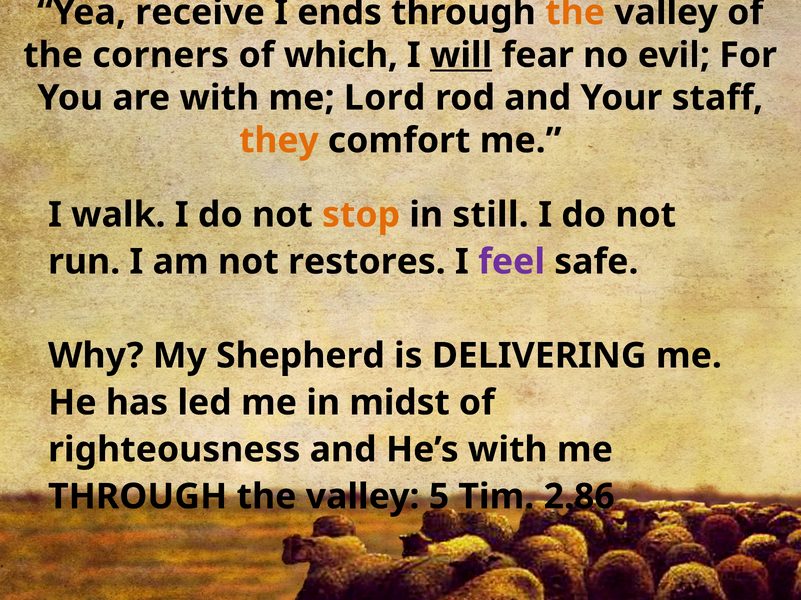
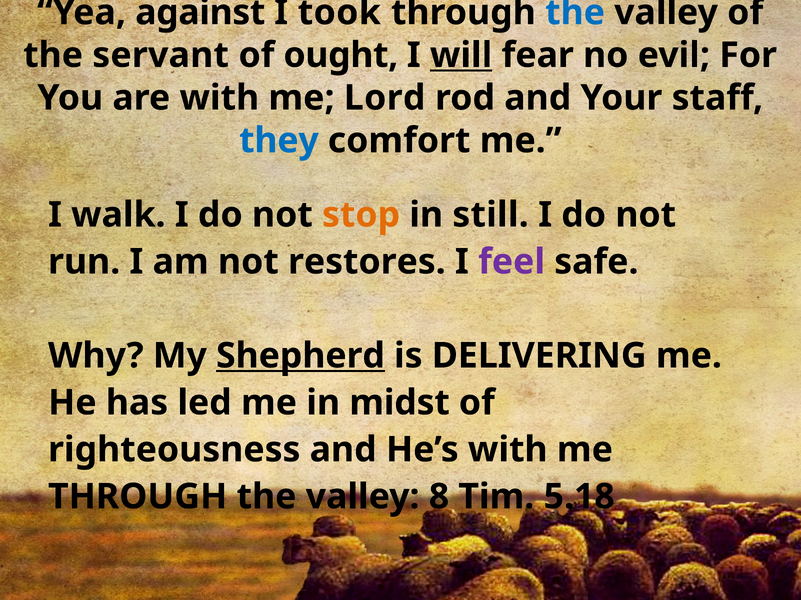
receive: receive -> against (200, 13)
ends: ends -> took (339, 13)
the colour: orange -> blue (575, 13)
corners: corners -> servant (161, 55)
which: which -> ought (341, 55)
they colour: orange -> blue (279, 141)
Shepherd underline: none -> present (300, 356)
5: 5 -> 8 (439, 497)
2.86: 2.86 -> 5.18 (579, 497)
